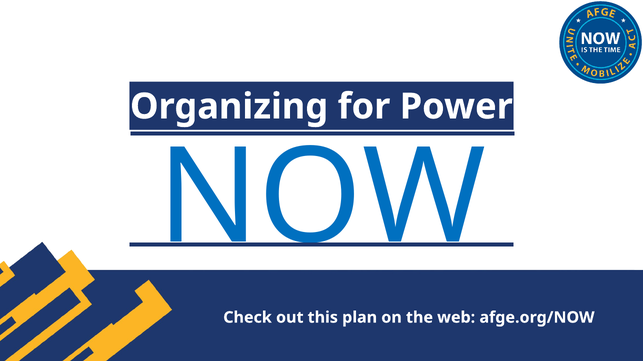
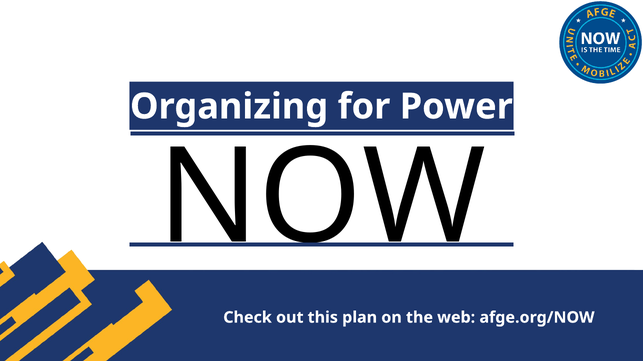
NOW colour: blue -> black (322, 198)
